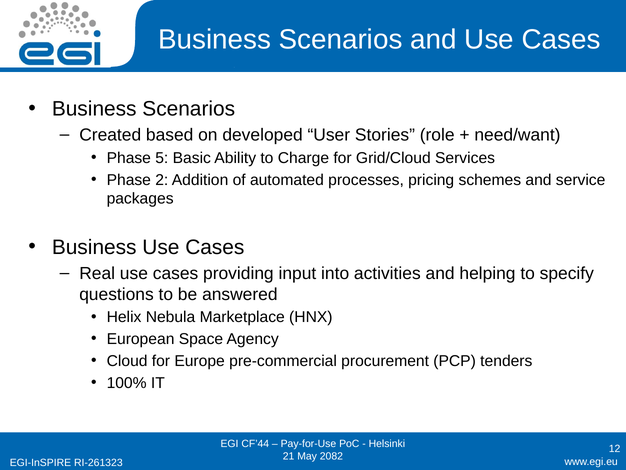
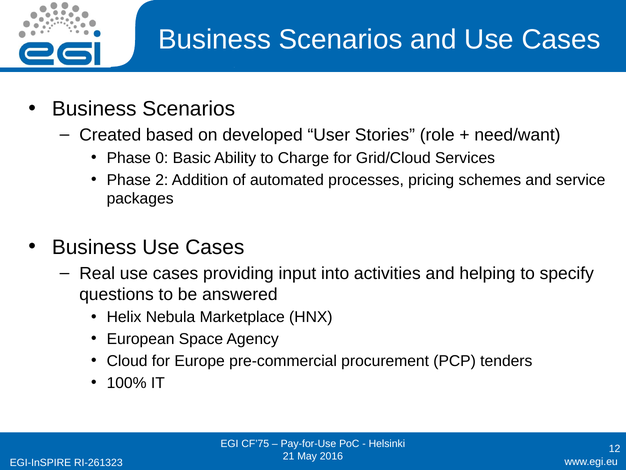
5: 5 -> 0 (162, 158)
CF’44: CF’44 -> CF’75 (255, 443)
2082: 2082 -> 2016 (331, 456)
